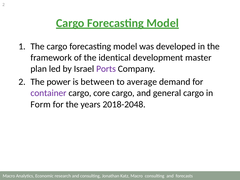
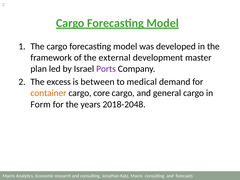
identical: identical -> external (115, 58)
power: power -> excess (59, 82)
average: average -> medical (142, 82)
container colour: purple -> orange (48, 93)
